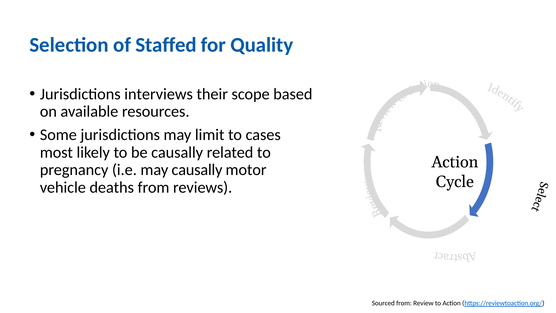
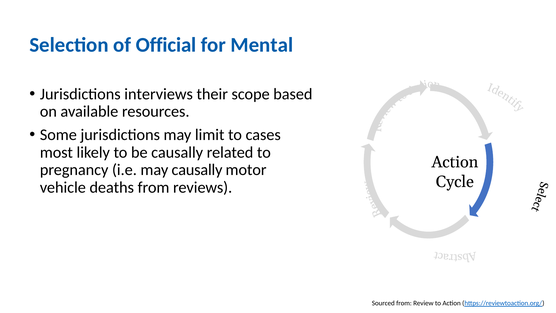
Staffed: Staffed -> Official (166, 45)
Quality: Quality -> Mental (262, 45)
